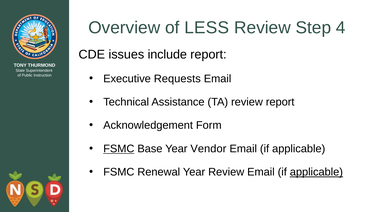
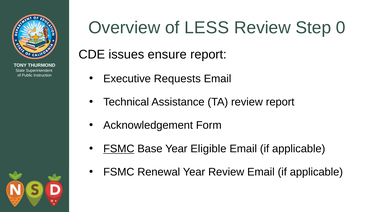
4: 4 -> 0 (341, 28)
include: include -> ensure (167, 54)
Vendor: Vendor -> Eligible (208, 149)
applicable underline: present -> none (316, 172)
